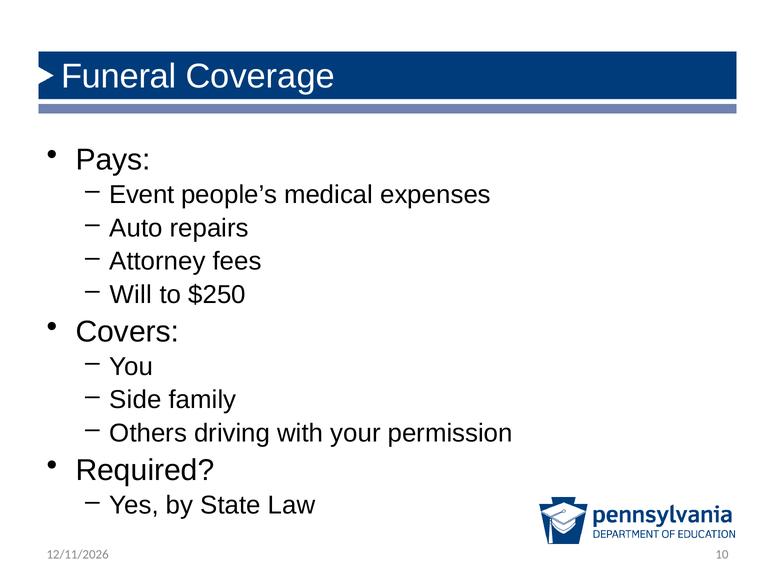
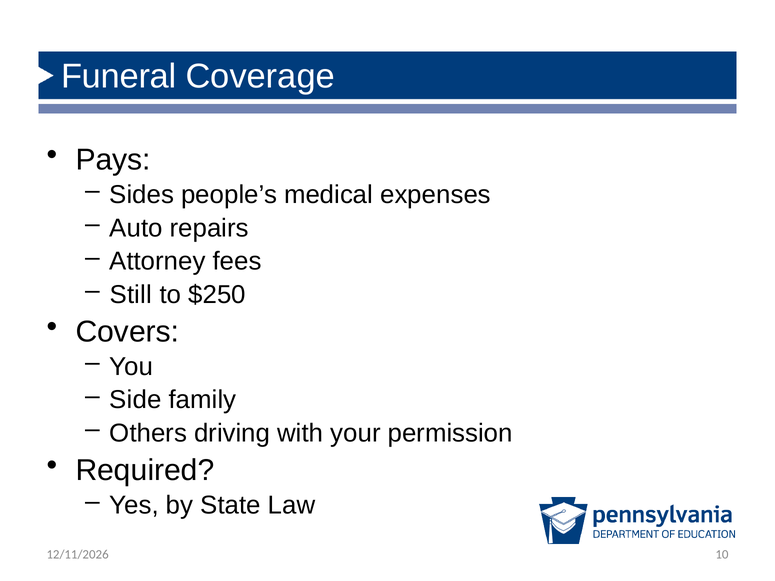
Event: Event -> Sides (142, 195)
Will: Will -> Still (131, 295)
